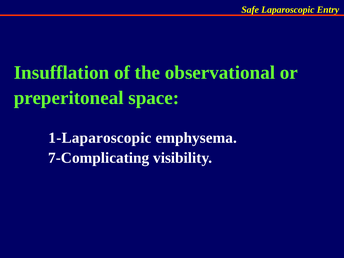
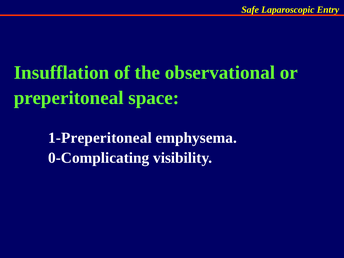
1-Laparoscopic: 1-Laparoscopic -> 1-Preperitoneal (100, 138)
7-Complicating: 7-Complicating -> 0-Complicating (99, 158)
